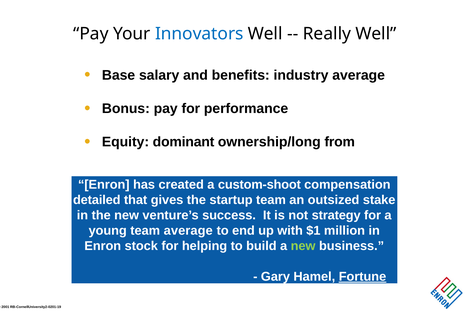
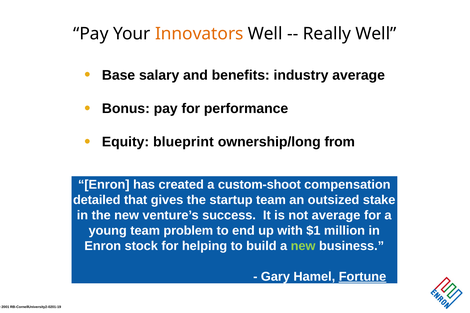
Innovators colour: blue -> orange (199, 34)
dominant: dominant -> blueprint (183, 142)
not strategy: strategy -> average (336, 216)
team average: average -> problem (188, 231)
